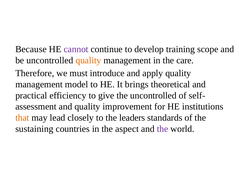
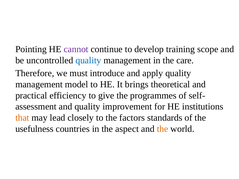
Because: Because -> Pointing (31, 49)
quality colour: orange -> blue (88, 60)
the uncontrolled: uncontrolled -> programmes (153, 96)
leaders: leaders -> factors (132, 118)
sustaining: sustaining -> usefulness (34, 129)
the colour: purple -> orange (163, 129)
